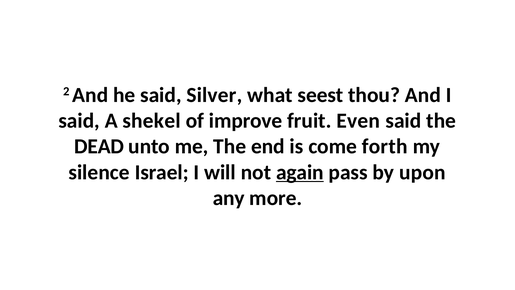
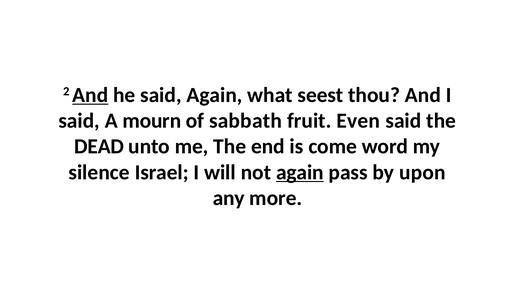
And underline: none -> present (90, 95)
said Silver: Silver -> Again (214, 95)
shekel: shekel -> mourn (152, 121)
improve: improve -> sabbath (246, 121)
forth: forth -> word (385, 146)
